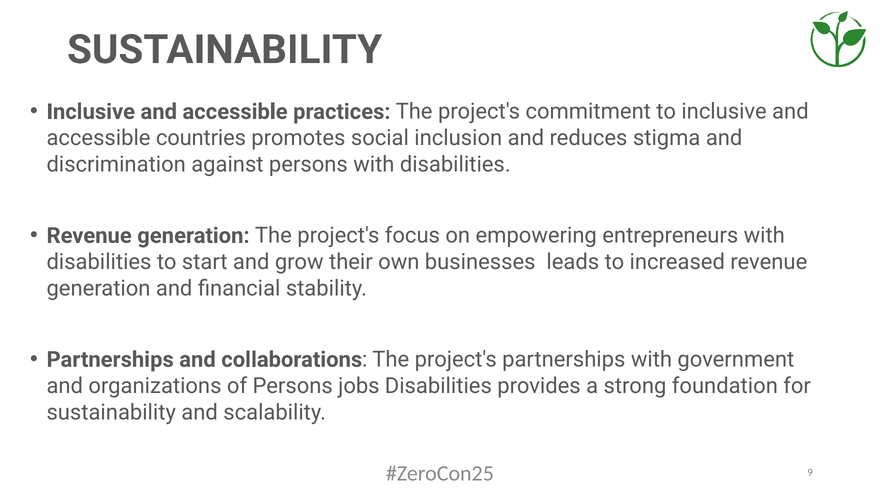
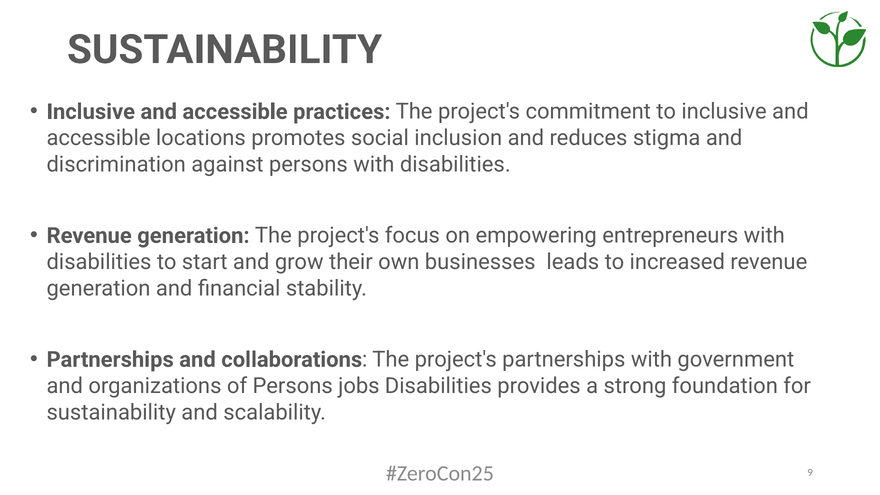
countries: countries -> locations (201, 138)
